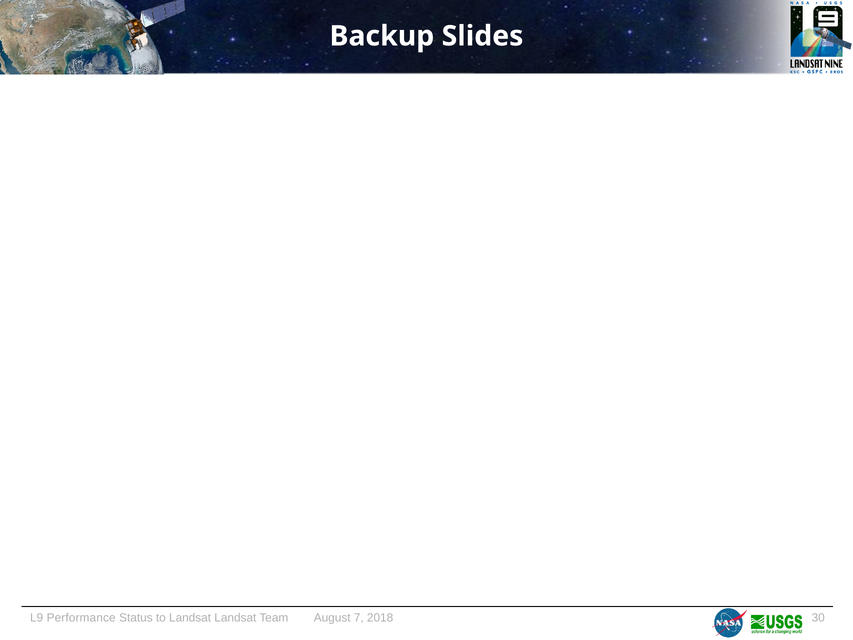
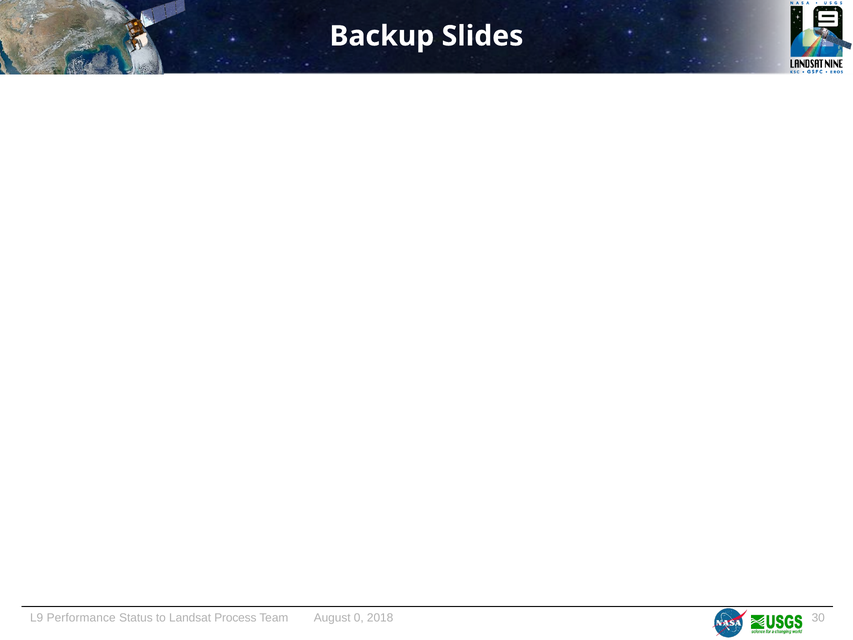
Landsat Landsat: Landsat -> Process (235, 617)
7: 7 -> 0 (359, 617)
